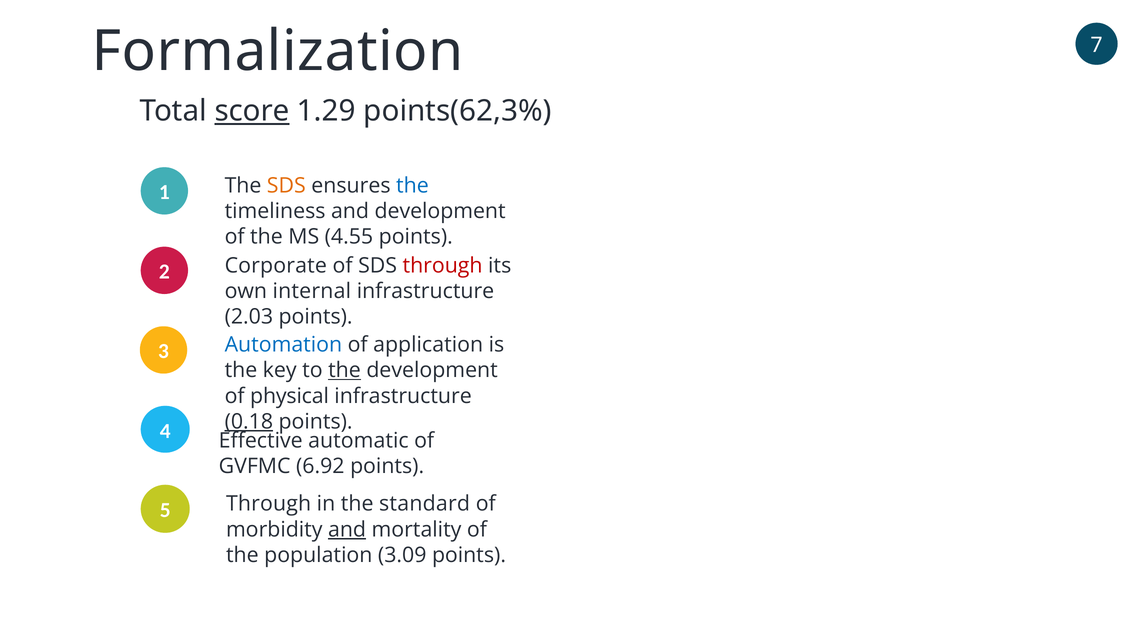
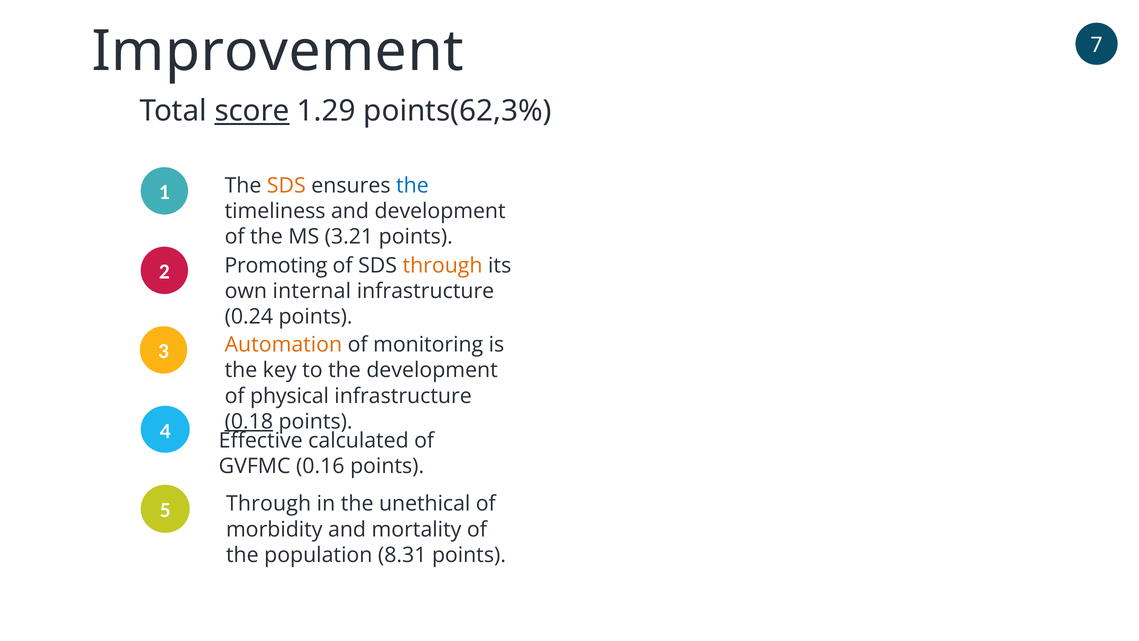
Formalization: Formalization -> Improvement (278, 51)
4.55: 4.55 -> 3.21 (349, 237)
Corporate: Corporate -> Promoting (276, 266)
through colour: red -> orange (443, 266)
2.03: 2.03 -> 0.24 (249, 317)
Automation colour: blue -> orange (283, 345)
application: application -> monitoring (428, 345)
the underline: present -> none (344, 370)
automatic: automatic -> calculated (358, 440)
6.92: 6.92 -> 0.16 (320, 466)
standard: standard -> unethical (425, 504)
and underline: present -> none (347, 529)
3.09: 3.09 -> 8.31 (402, 555)
